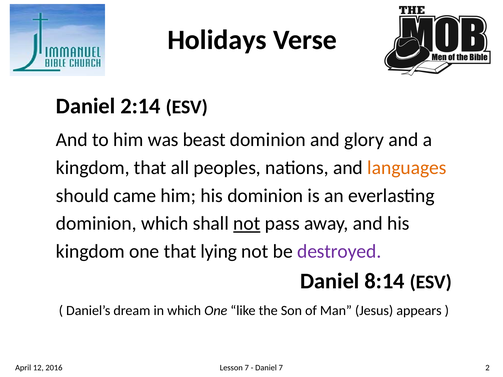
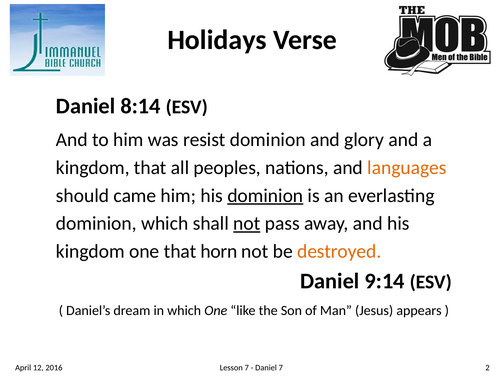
2:14: 2:14 -> 8:14 (140, 106)
beast: beast -> resist (204, 140)
dominion underline: none -> present (265, 196)
lying: lying -> horn (219, 252)
destroyed colour: purple -> orange (339, 252)
8:14: 8:14 -> 9:14 (385, 281)
